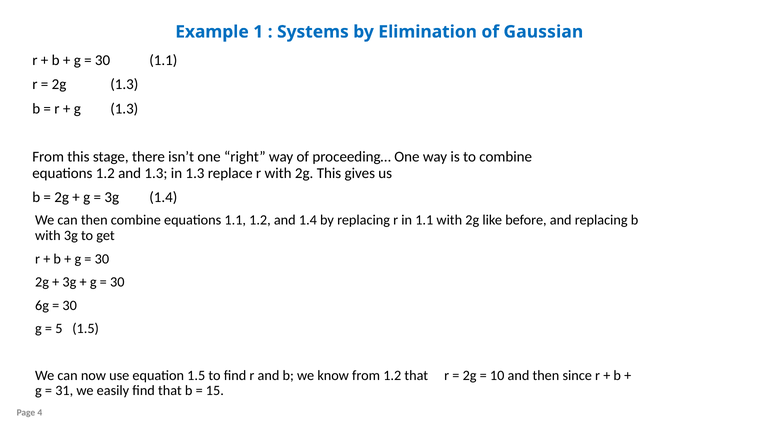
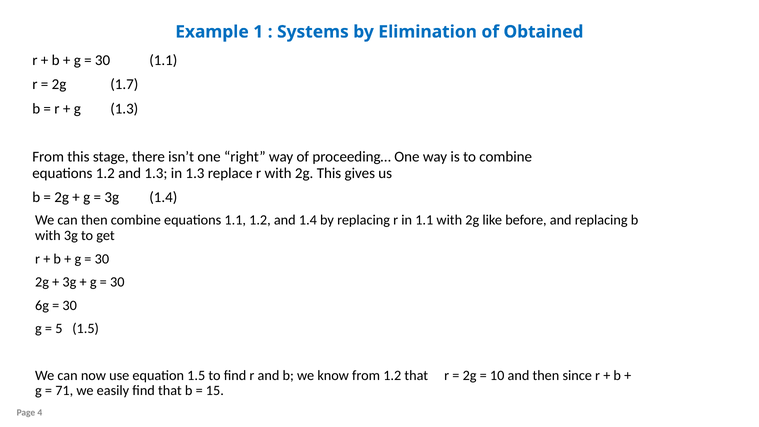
Gaussian: Gaussian -> Obtained (543, 32)
2g 1.3: 1.3 -> 1.7 (124, 84)
31: 31 -> 71 (64, 391)
